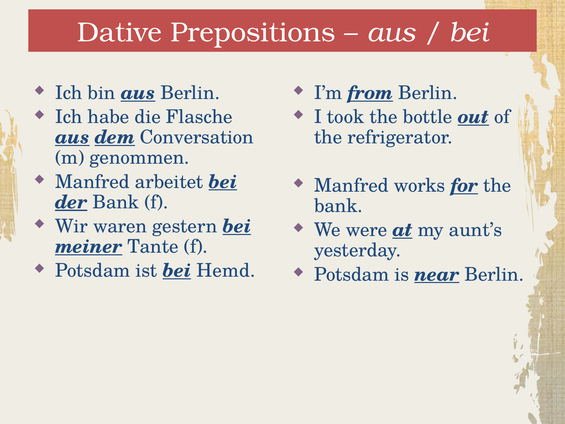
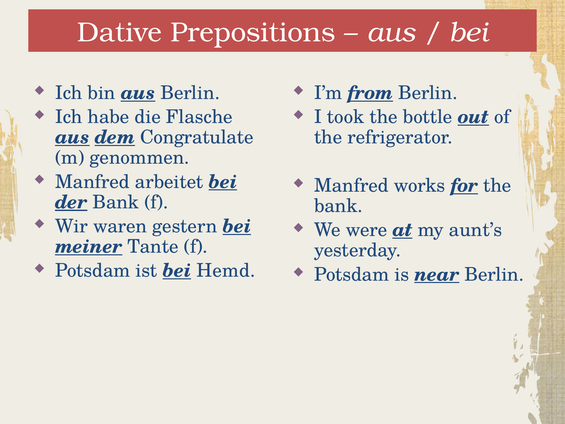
Conversation: Conversation -> Congratulate (197, 137)
